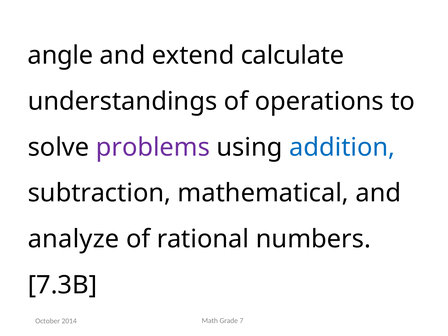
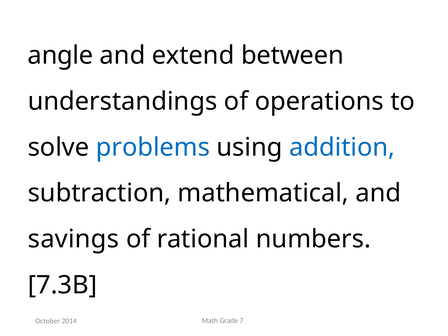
calculate: calculate -> between (292, 56)
problems colour: purple -> blue (153, 147)
analyze: analyze -> savings (74, 239)
